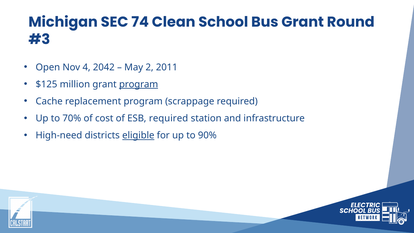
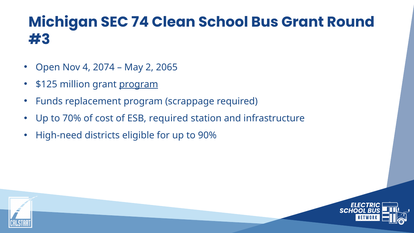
2042: 2042 -> 2074 (104, 67)
2011: 2011 -> 2065 (167, 67)
Cache: Cache -> Funds (49, 101)
eligible underline: present -> none (138, 135)
